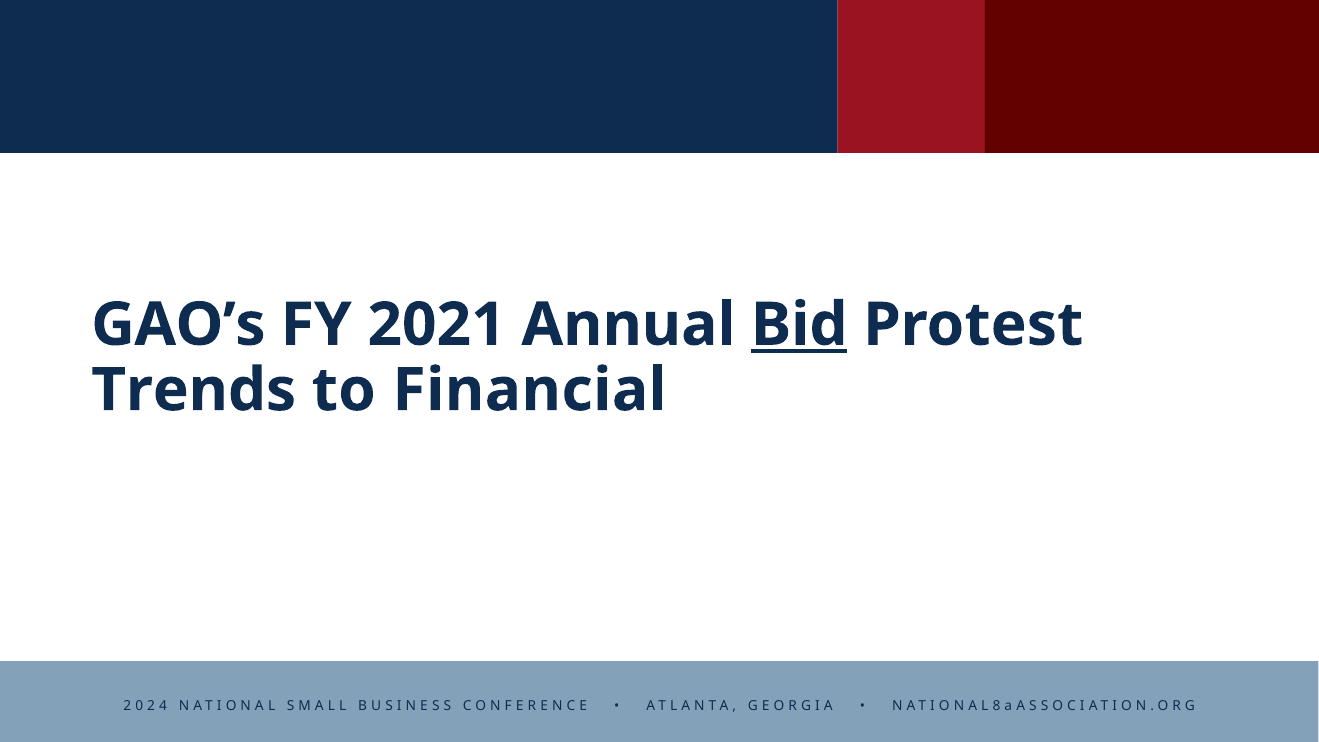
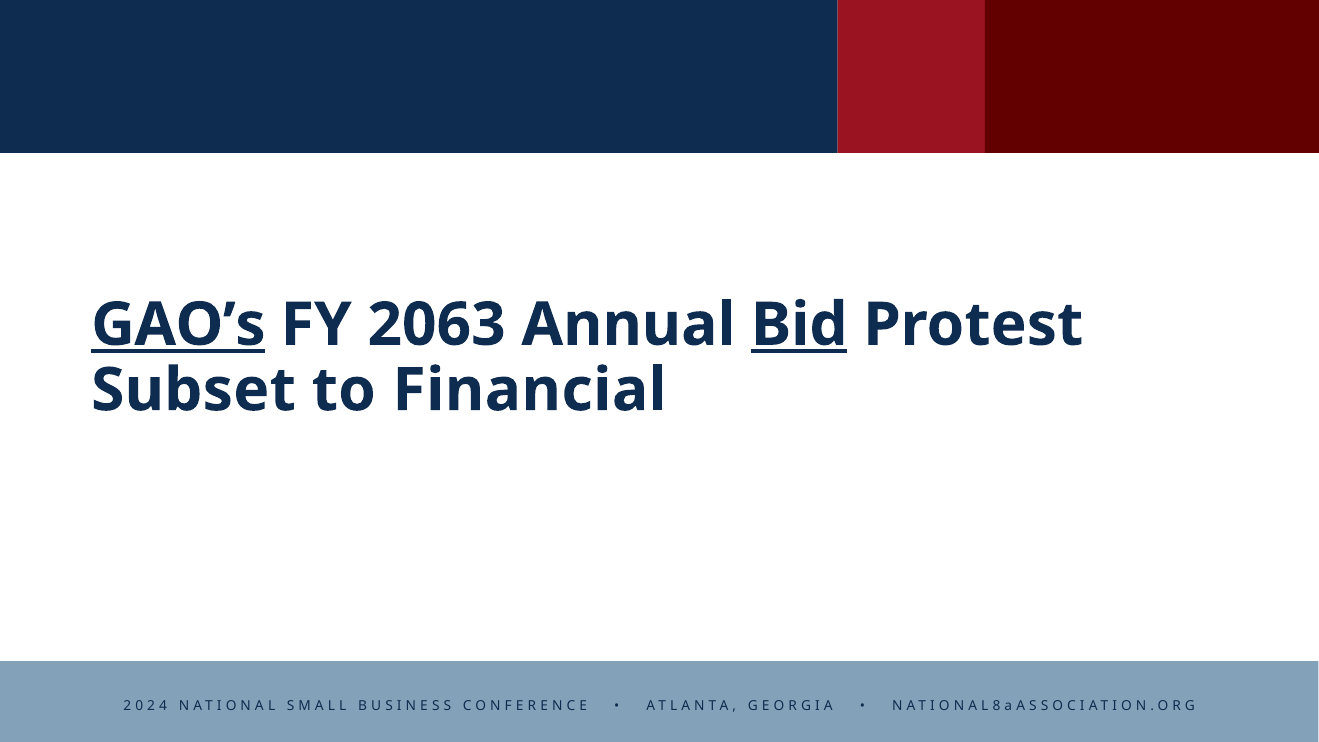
GAO’s underline: none -> present (178, 325)
2021: 2021 -> 2063 (437, 325)
Trends: Trends -> Subset (193, 390)
